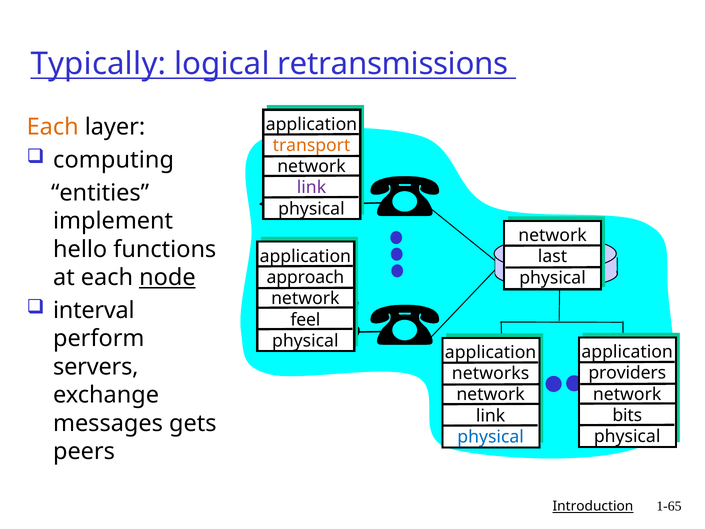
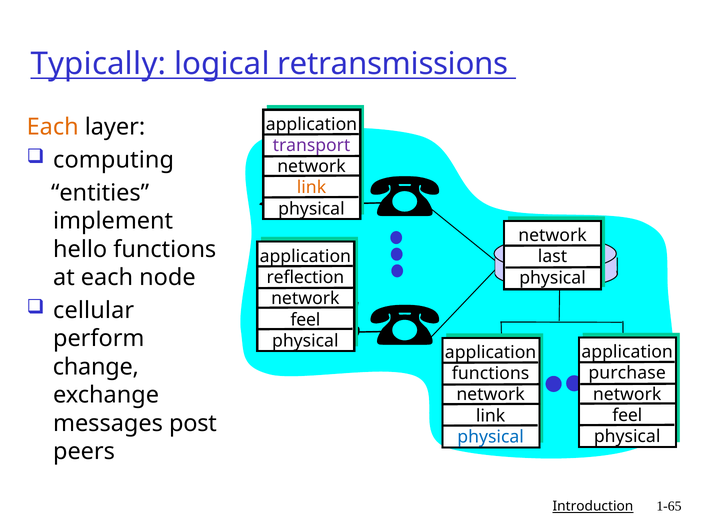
transport colour: orange -> purple (311, 145)
link colour: purple -> orange (311, 188)
node underline: present -> none (167, 277)
approach: approach -> reflection (305, 277)
interval: interval -> cellular (94, 310)
servers: servers -> change (96, 367)
providers: providers -> purchase (627, 373)
networks: networks -> functions (491, 373)
bits: bits -> feel (627, 415)
gets: gets -> post (193, 423)
